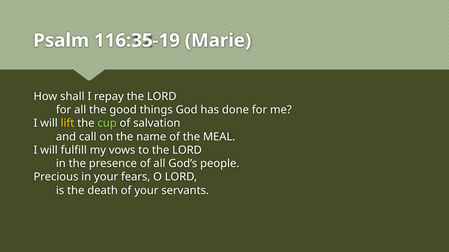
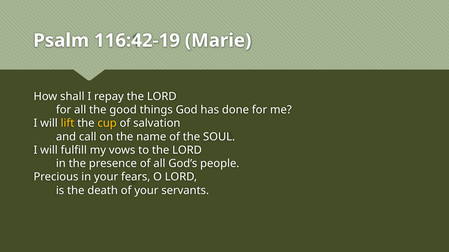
116:35-19: 116:35-19 -> 116:42-19 (137, 41)
cup colour: light green -> yellow (107, 123)
MEAL: MEAL -> SOUL (219, 137)
